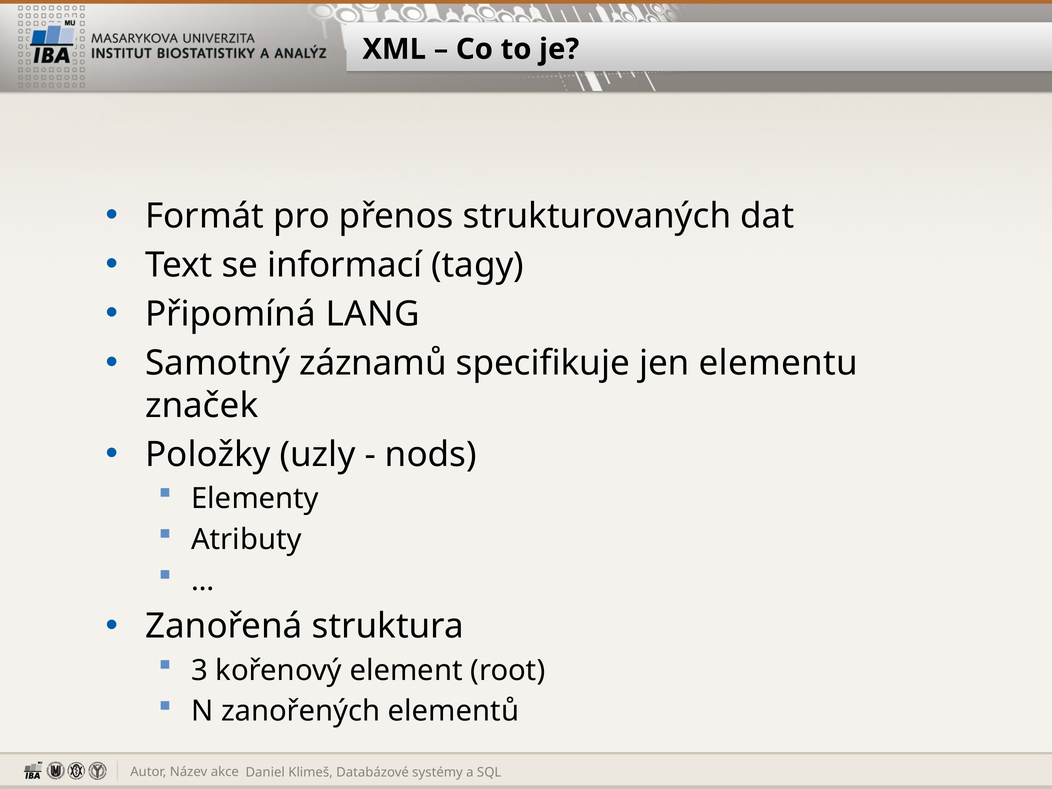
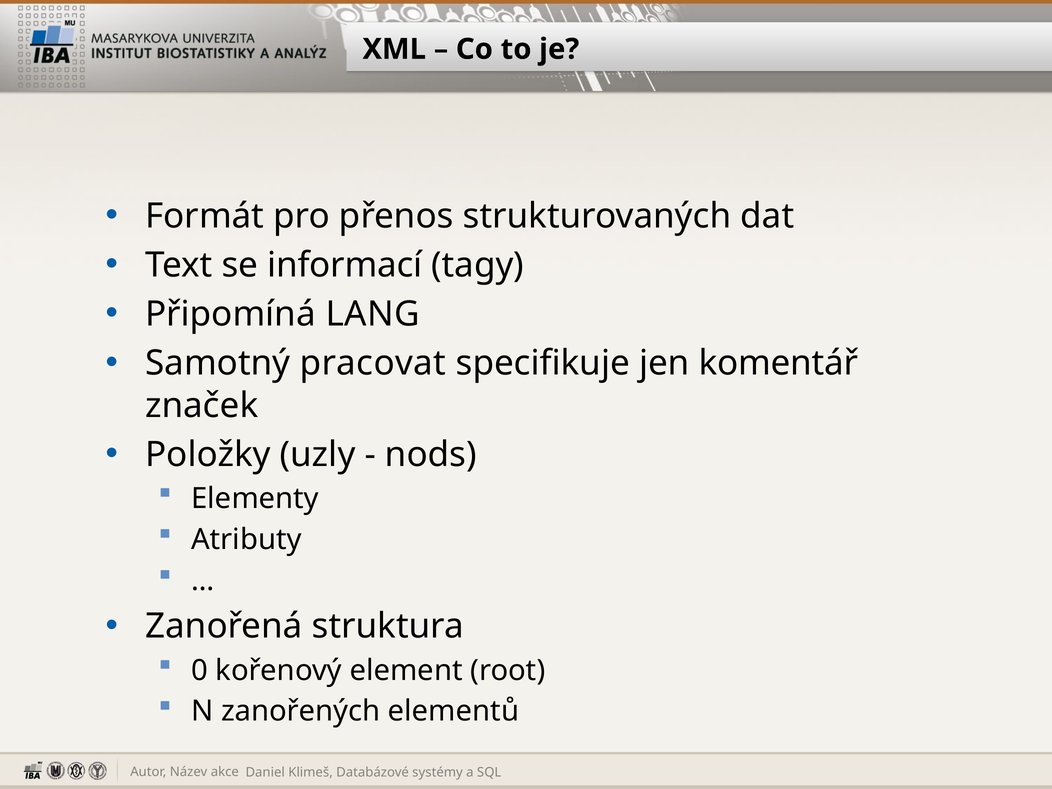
záznamů: záznamů -> pracovat (373, 363)
elementu: elementu -> komentář (779, 363)
3: 3 -> 0 (200, 670)
